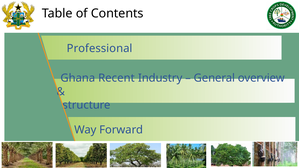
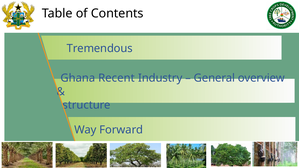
Professional: Professional -> Tremendous (100, 48)
